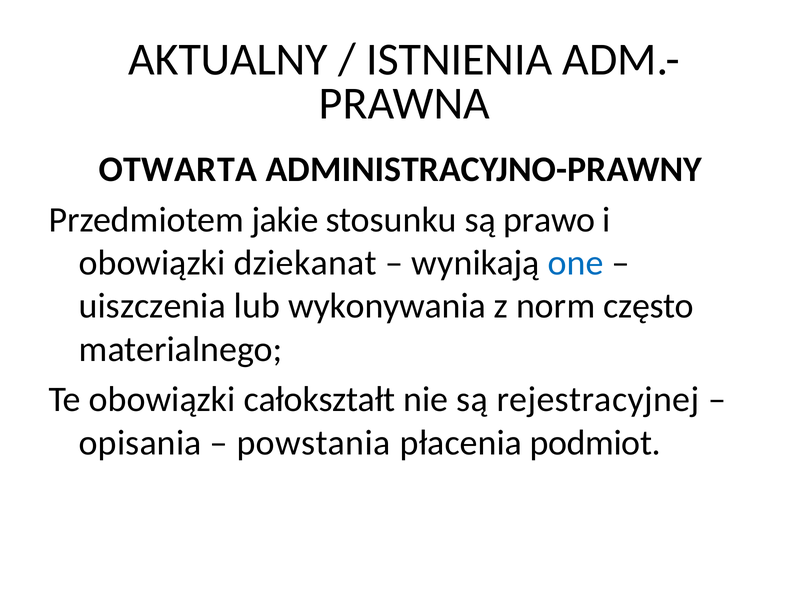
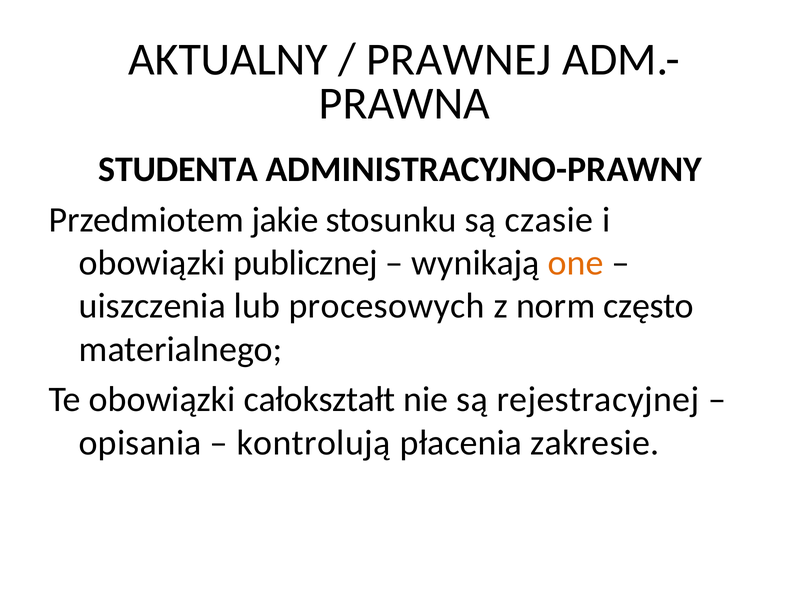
ISTNIENIA: ISTNIENIA -> PRAWNEJ (459, 60)
OTWARTA: OTWARTA -> STUDENTA (178, 170)
prawo: prawo -> czasie (549, 220)
dziekanat: dziekanat -> publicznej (306, 263)
one colour: blue -> orange (576, 263)
wykonywania: wykonywania -> procesowych (387, 307)
powstania: powstania -> kontrolują (314, 443)
podmiot: podmiot -> zakresie (595, 443)
